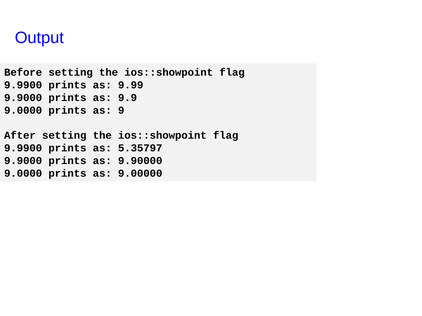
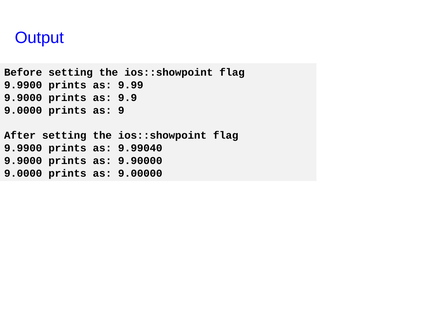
5.35797: 5.35797 -> 9.99040 (140, 148)
